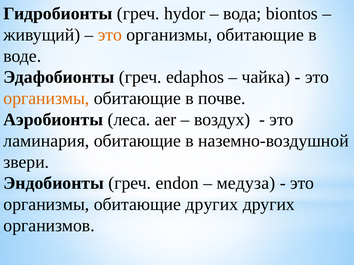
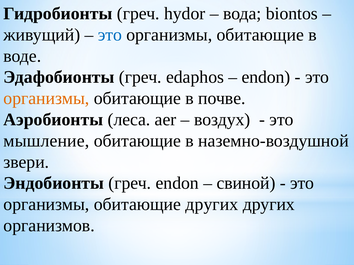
это colour: orange -> blue (110, 35)
чайка: чайка -> endon (266, 77)
ламинария: ламинария -> мышление (46, 141)
медуза: медуза -> свиной (246, 184)
